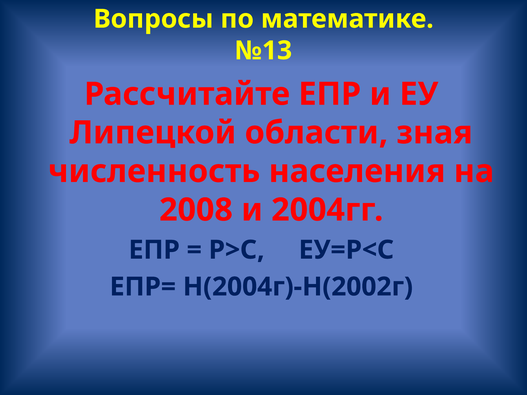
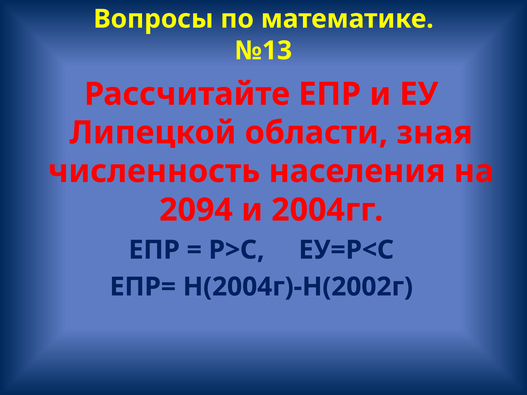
2008: 2008 -> 2094 (196, 210)
